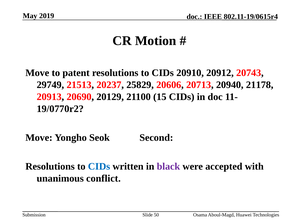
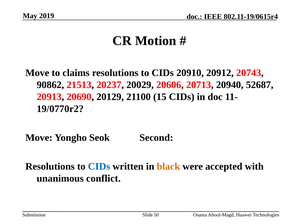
patent: patent -> claims (76, 73)
29749: 29749 -> 90862 (50, 85)
25829: 25829 -> 20029 (140, 85)
21178: 21178 -> 52687 (260, 85)
black colour: purple -> orange (168, 167)
